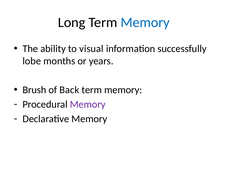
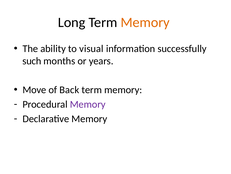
Memory colour: blue -> orange (145, 22)
lobe: lobe -> such (32, 61)
Brush: Brush -> Move (34, 90)
